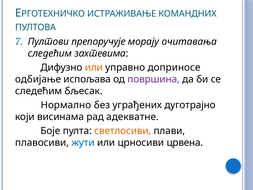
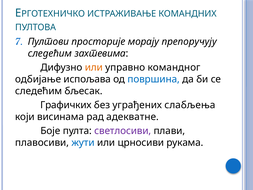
препоручује: препоручује -> просторије (98, 42)
очитавања: очитавања -> препоручују (189, 42)
доприносе: доприносе -> командног (174, 67)
површина colour: purple -> blue (154, 79)
Нормално: Нормално -> Графичких (66, 105)
дуготрајно: дуготрајно -> слабљења (190, 105)
светлосиви colour: orange -> purple (123, 131)
црвена: црвена -> рукама (185, 142)
